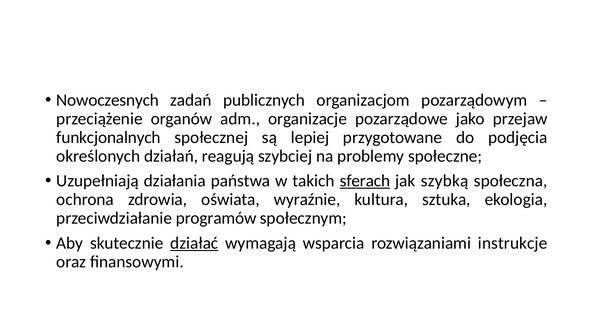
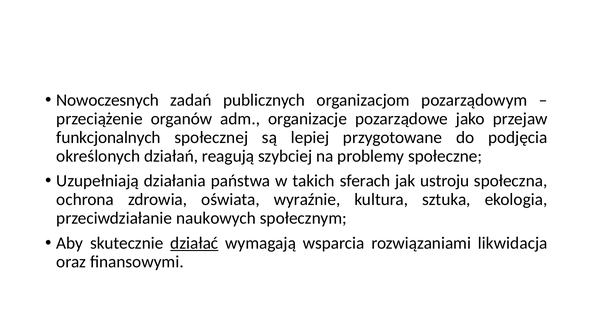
sferach underline: present -> none (365, 181)
szybką: szybką -> ustroju (445, 181)
programów: programów -> naukowych (216, 219)
instrukcje: instrukcje -> likwidacja (513, 243)
